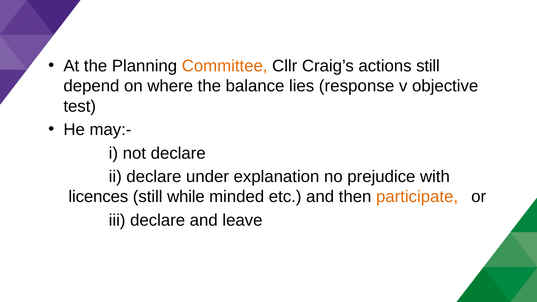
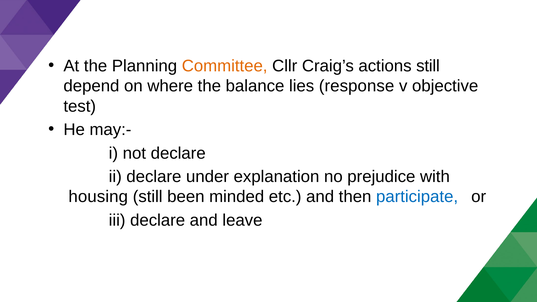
licences: licences -> housing (98, 197)
while: while -> been (186, 197)
participate colour: orange -> blue (417, 197)
